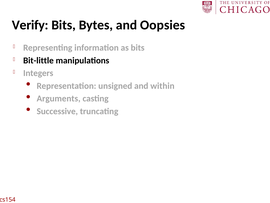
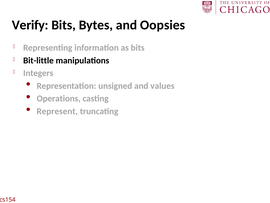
within: within -> values (162, 86)
Arguments: Arguments -> Operations (59, 98)
Successive: Successive -> Represent (57, 111)
